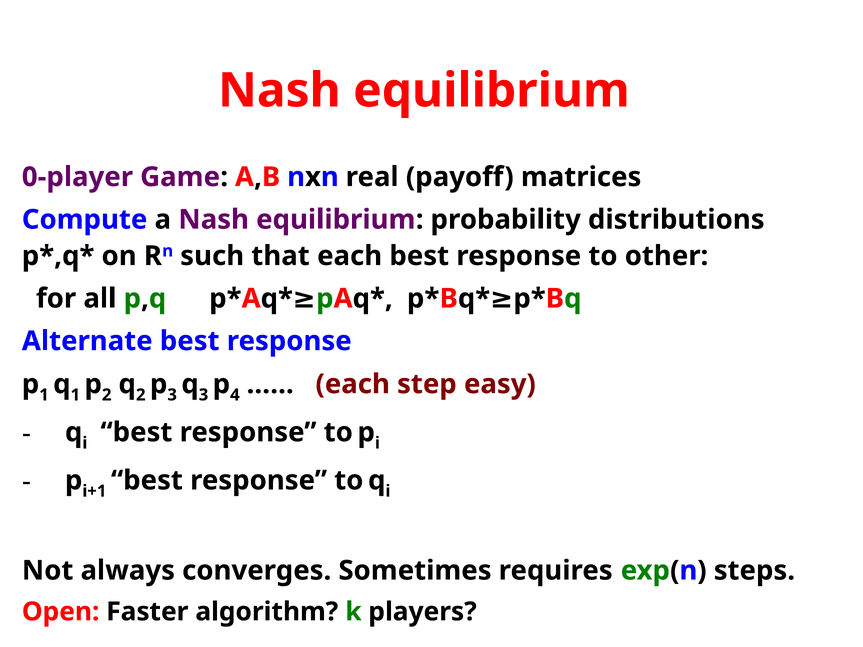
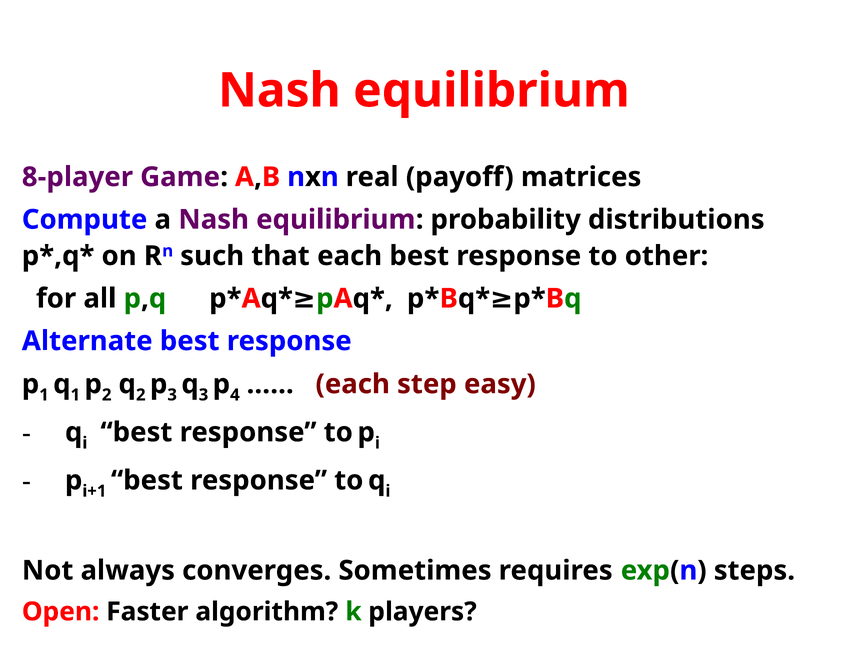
0-player: 0-player -> 8-player (77, 177)
